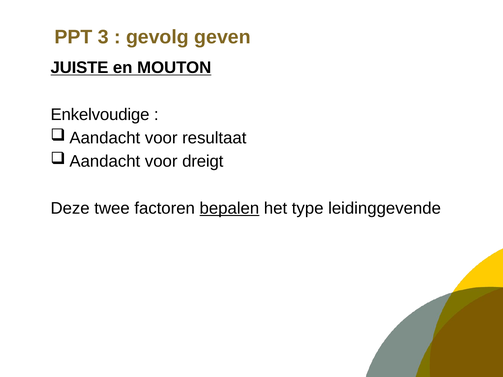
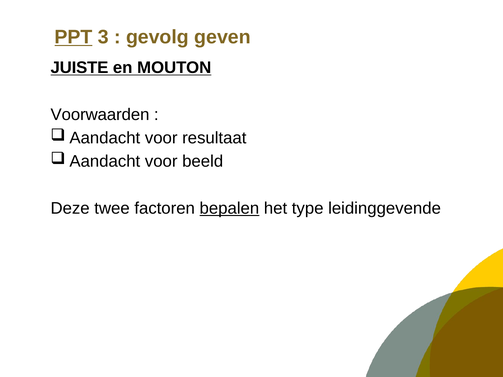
PPT underline: none -> present (73, 37)
Enkelvoudige: Enkelvoudige -> Voorwaarden (100, 115)
dreigt: dreigt -> beeld (203, 162)
